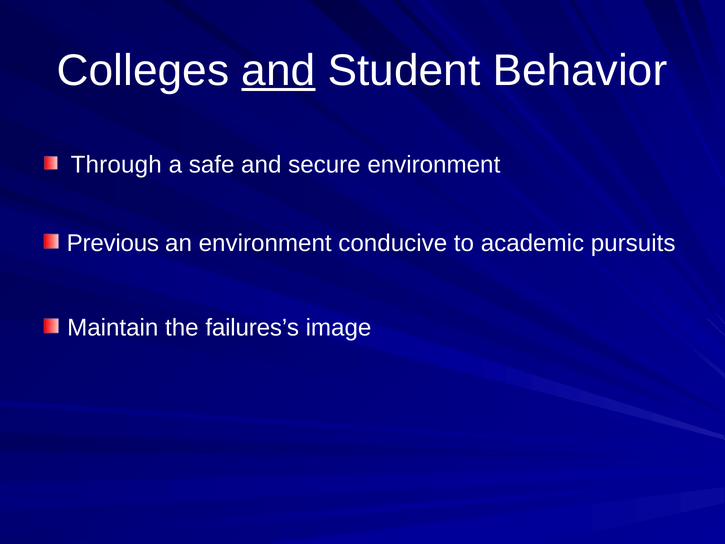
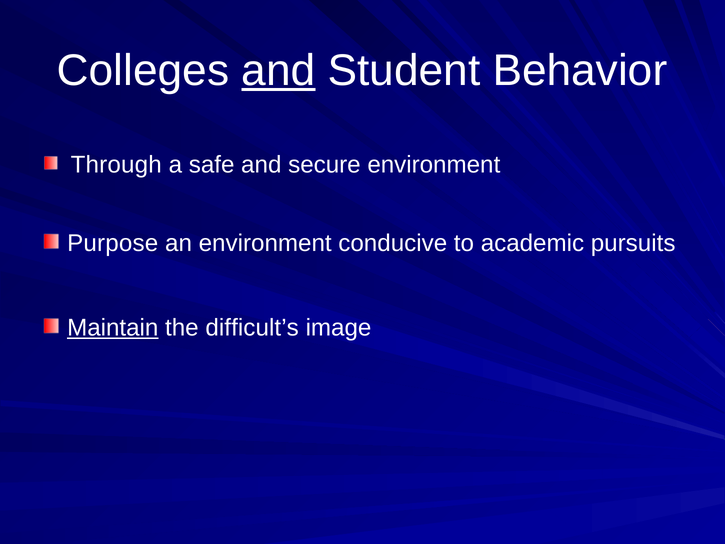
Previous: Previous -> Purpose (113, 243)
Maintain underline: none -> present (113, 328)
failures’s: failures’s -> difficult’s (252, 328)
